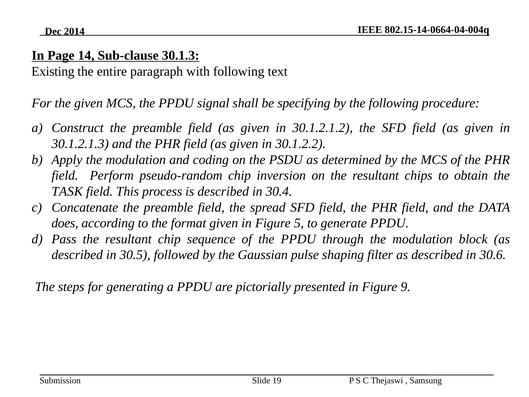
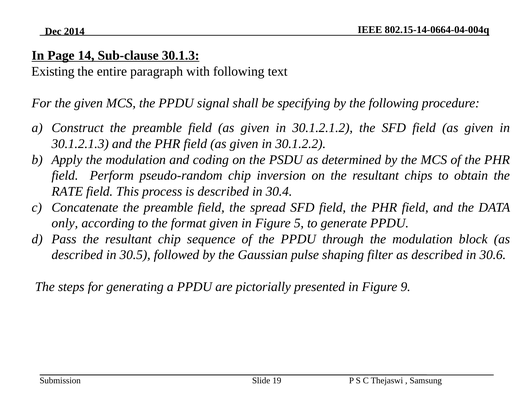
TASK: TASK -> RATE (67, 191)
does: does -> only (65, 223)
